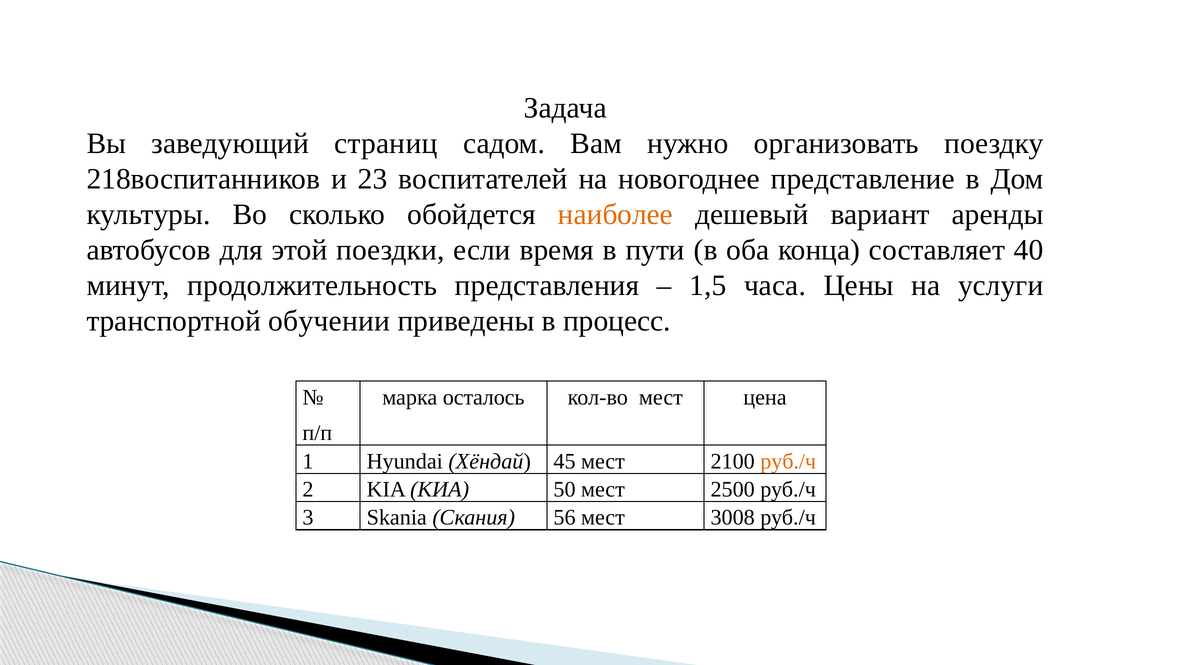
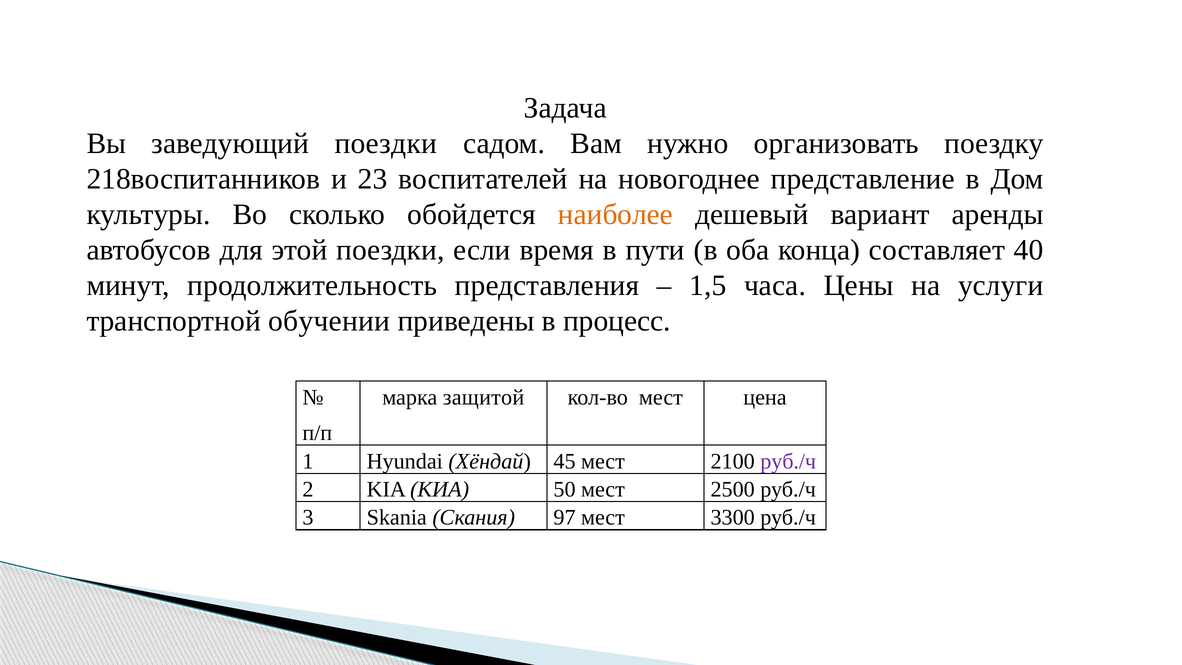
заведующий страниц: страниц -> поездки (386, 144)
осталось: осталось -> защитой (484, 397)
руб./ч colour: orange -> purple (788, 461)
56: 56 -> 97 (565, 518)
3008: 3008 -> 3300 (733, 518)
